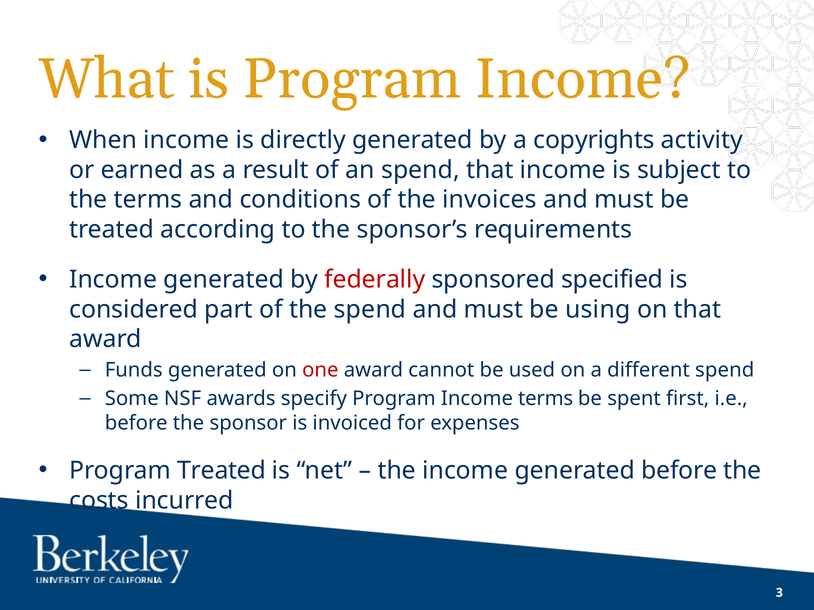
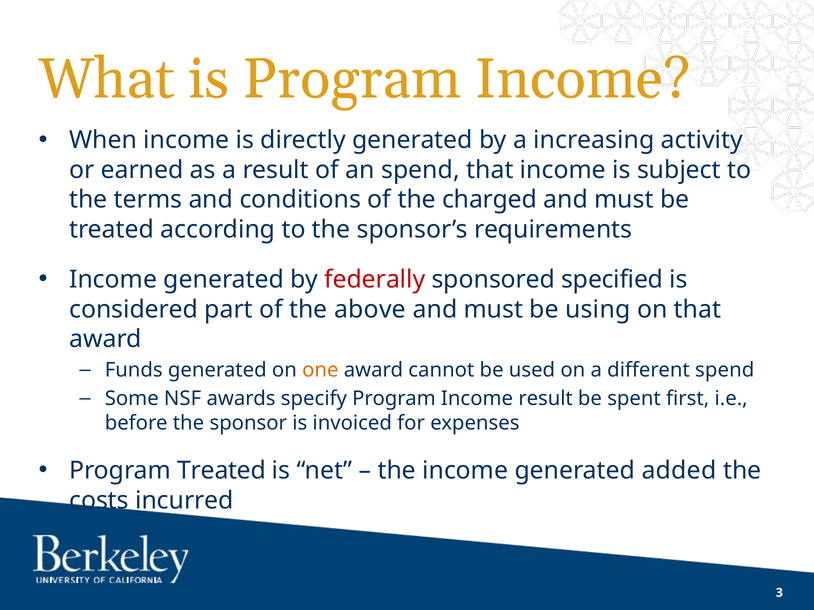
copyrights: copyrights -> increasing (594, 140)
invoices: invoices -> charged (490, 200)
the spend: spend -> above (370, 310)
one colour: red -> orange (320, 370)
Income terms: terms -> result (546, 399)
generated before: before -> added (679, 471)
